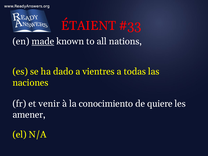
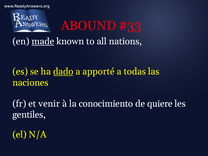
ÉTAIENT: ÉTAIENT -> ABOUND (89, 26)
dado underline: none -> present (63, 72)
vientres: vientres -> apporté (98, 72)
amener: amener -> gentiles (29, 115)
